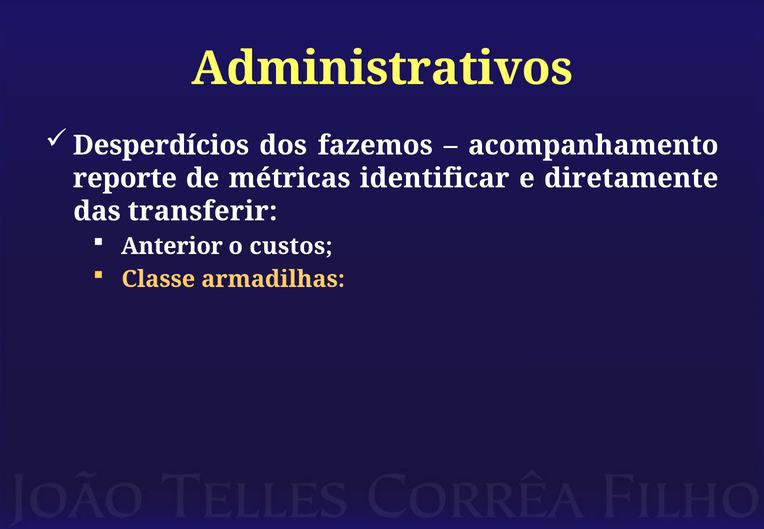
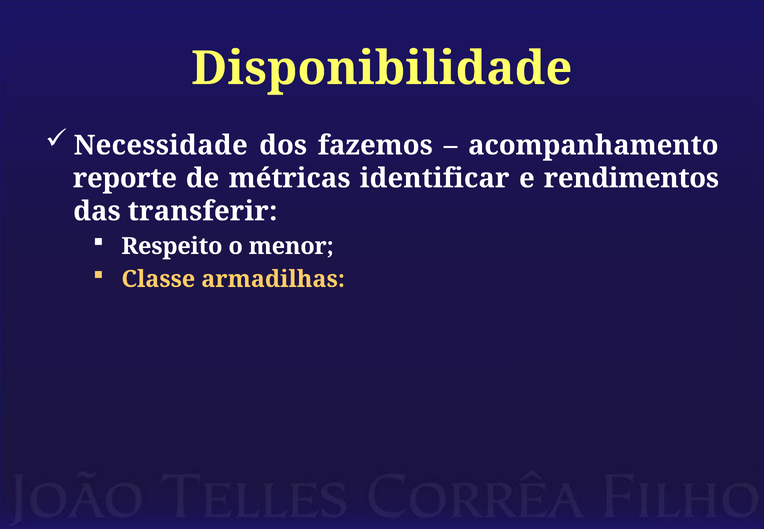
Administrativos: Administrativos -> Disponibilidade (382, 69)
Desperdícios: Desperdícios -> Necessidade (161, 145)
diretamente: diretamente -> rendimentos (631, 178)
Anterior: Anterior -> Respeito (172, 246)
custos: custos -> menor (291, 246)
